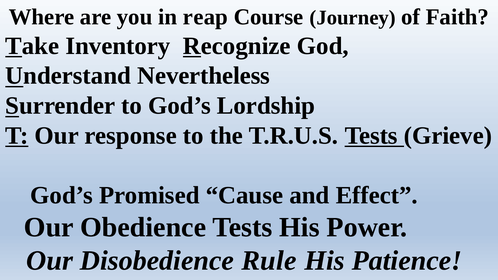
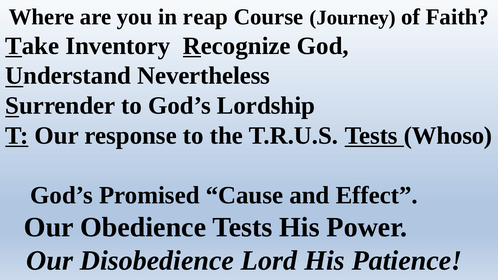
Grieve: Grieve -> Whoso (448, 136)
Rule: Rule -> Lord (269, 261)
